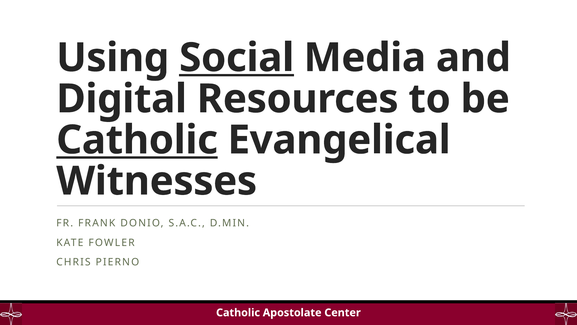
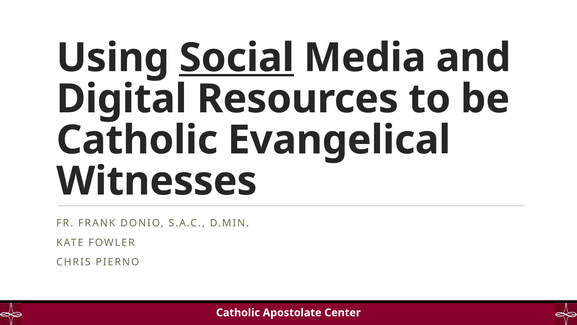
Catholic underline: present -> none (137, 140)
